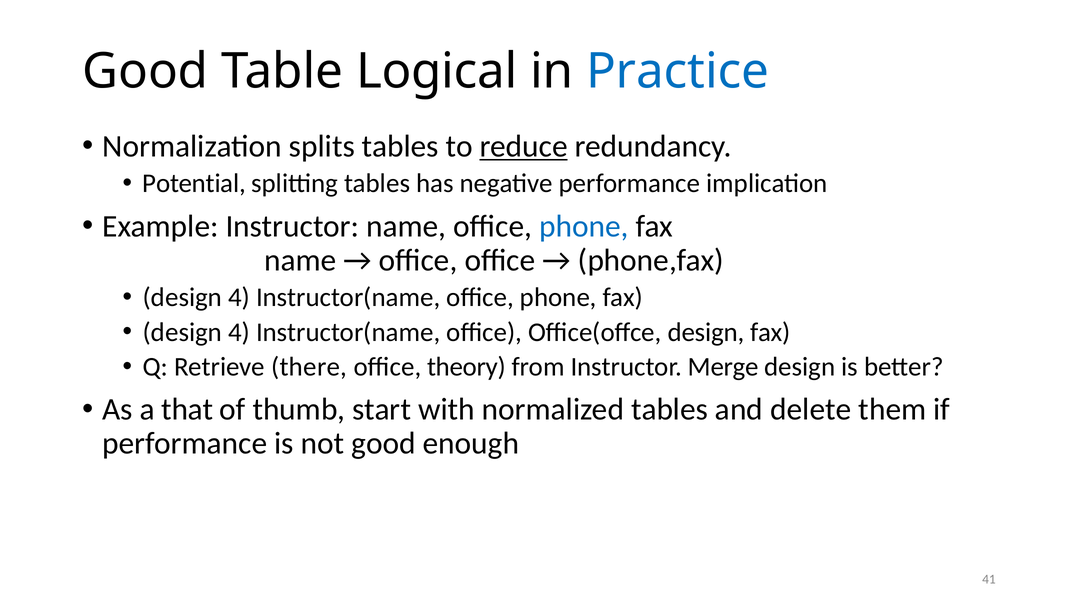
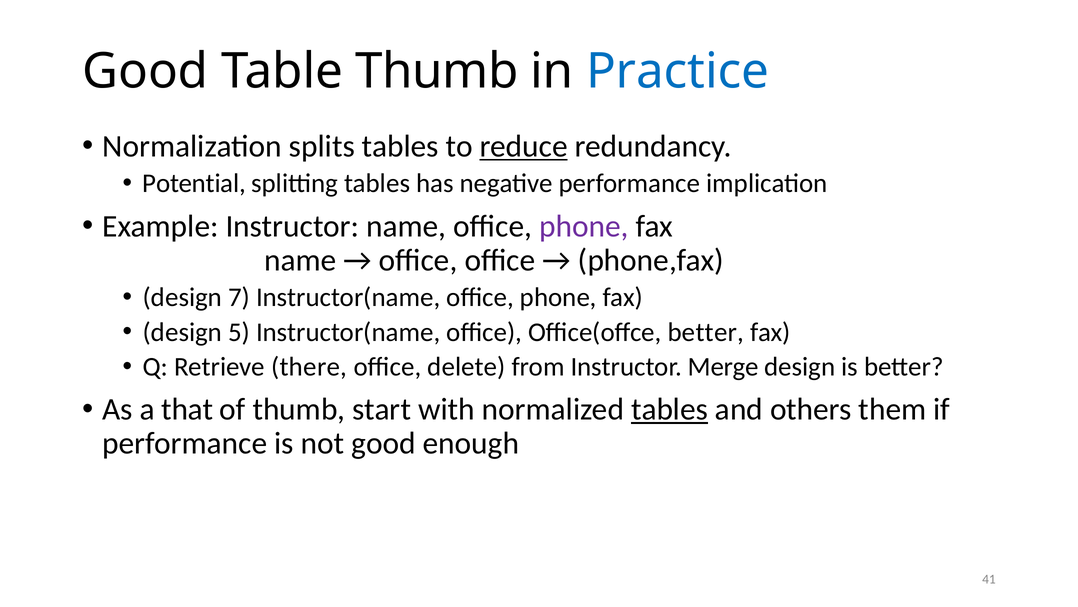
Table Logical: Logical -> Thumb (437, 71)
phone colour: blue -> purple (584, 226)
4: 4 -> 7 (239, 297)
4: 4 -> 5 (239, 332)
Office(offce design: design -> better (706, 332)
theory: theory -> delete (466, 366)
tables underline: none -> present (670, 409)
delete: delete -> others (811, 409)
